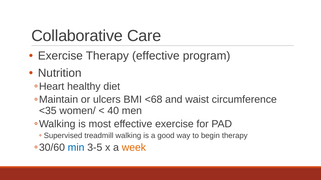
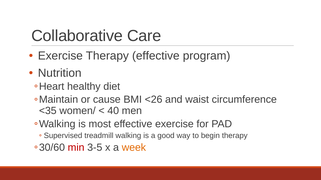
ulcers: ulcers -> cause (107, 100)
<68: <68 -> <26 (154, 100)
min colour: blue -> red (76, 148)
